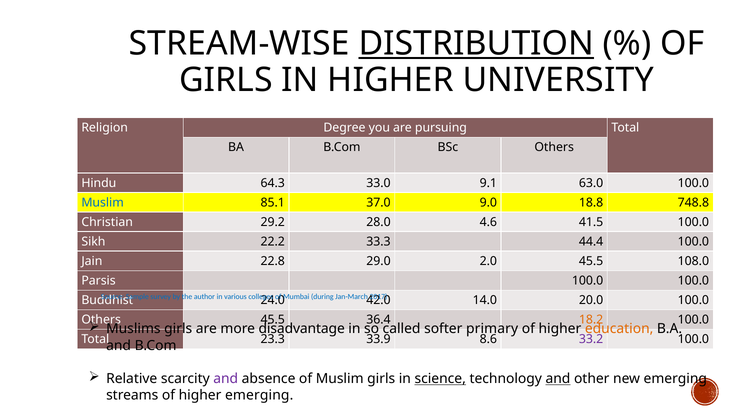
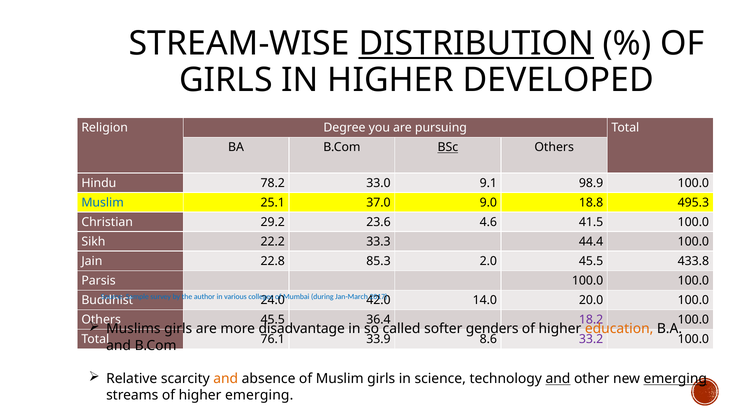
UNIVERSITY: UNIVERSITY -> DEVELOPED (558, 80)
BSc underline: none -> present (448, 147)
64.3: 64.3 -> 78.2 (273, 183)
63.0: 63.0 -> 98.9 (591, 183)
85.1: 85.1 -> 25.1 (273, 203)
748.8: 748.8 -> 495.3 (693, 203)
28.0: 28.0 -> 23.6 (379, 222)
29.0: 29.0 -> 85.3 (379, 261)
108.0: 108.0 -> 433.8 (693, 261)
18.2 colour: orange -> purple (591, 320)
primary: primary -> genders (492, 329)
23.3: 23.3 -> 76.1 (273, 339)
and colour: purple -> orange (226, 378)
science underline: present -> none (440, 378)
emerging underline: none -> present (675, 378)
